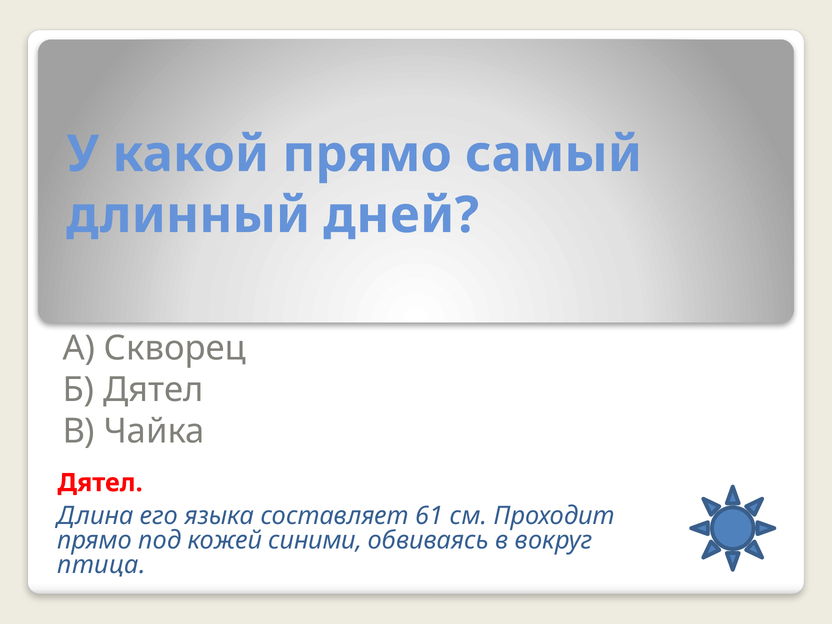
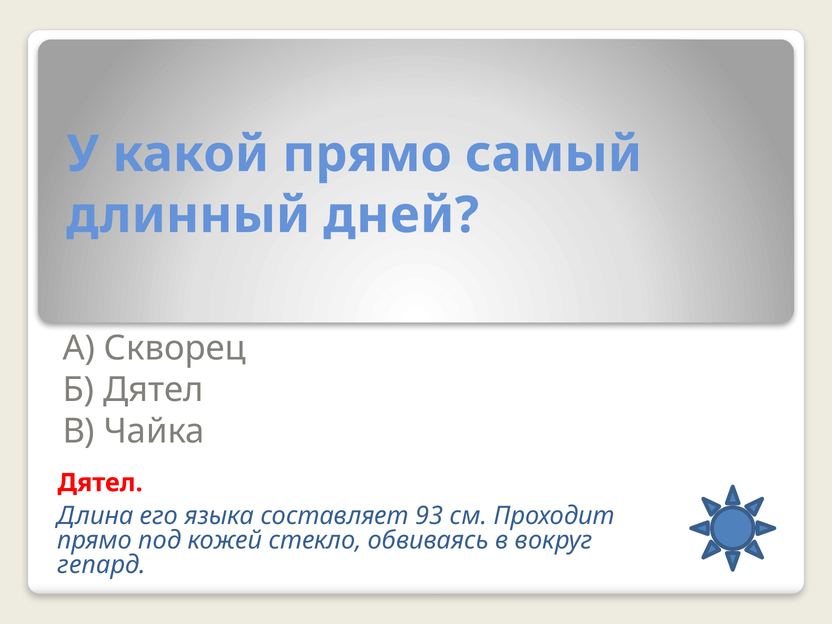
61: 61 -> 93 (429, 516)
синими: синими -> стекло (315, 540)
птица: птица -> гепард (102, 565)
